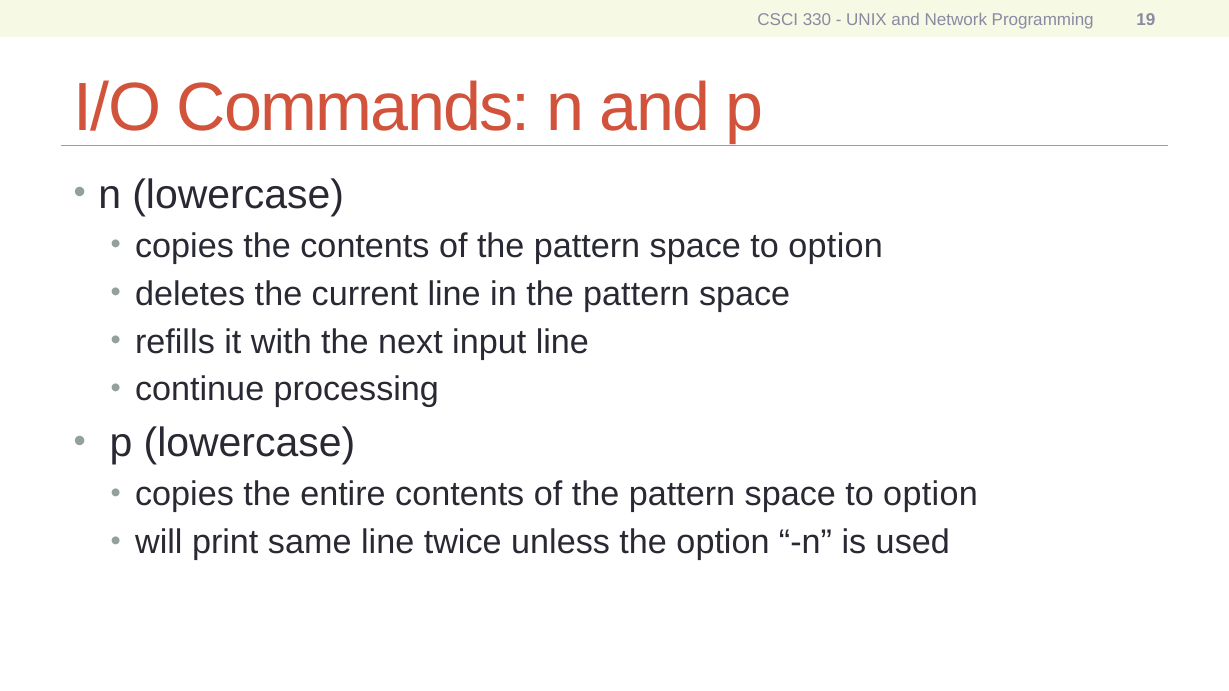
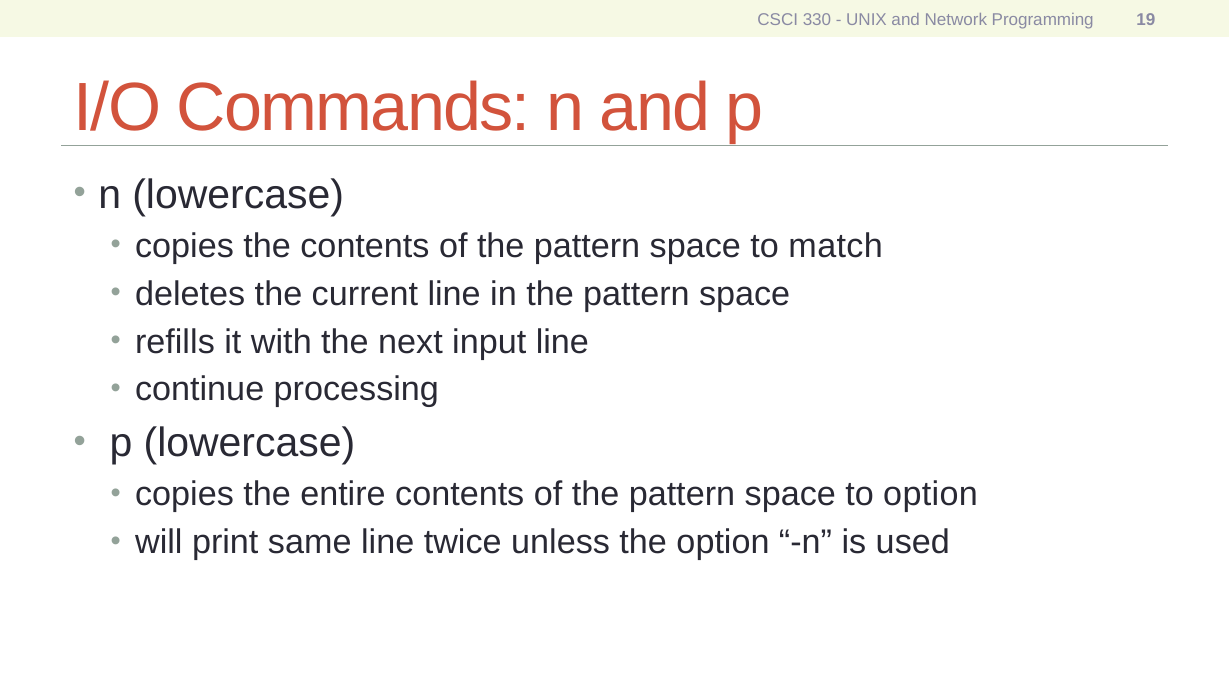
option: option -> match (836, 246)
